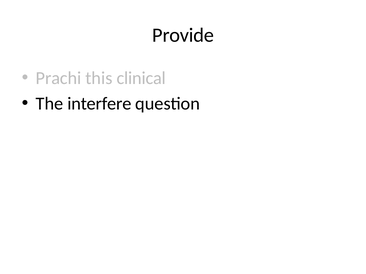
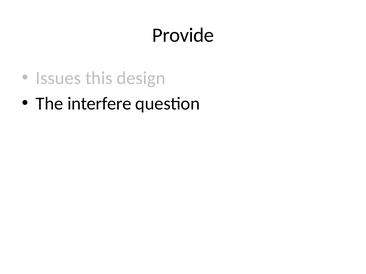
Prachi: Prachi -> Issues (58, 78)
clinical: clinical -> design (141, 78)
